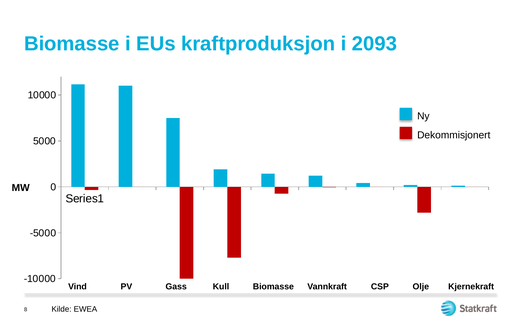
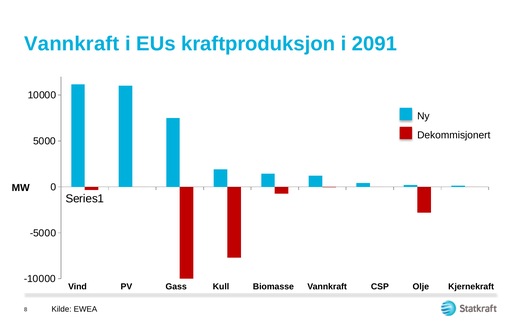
Biomasse: Biomasse -> Vannkraft (72, 44)
2093: 2093 -> 2091 (374, 44)
